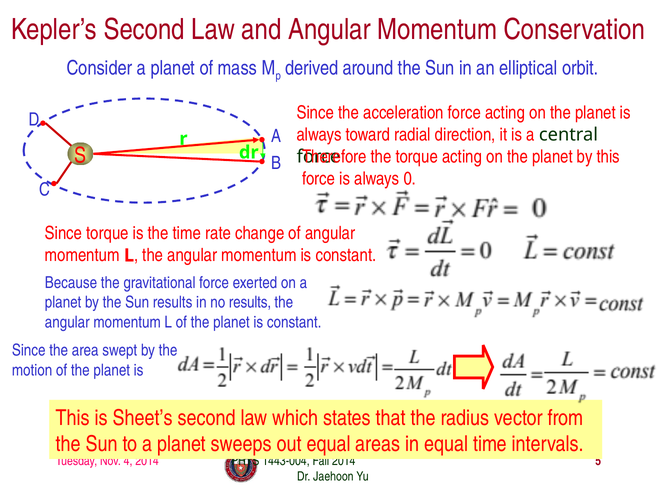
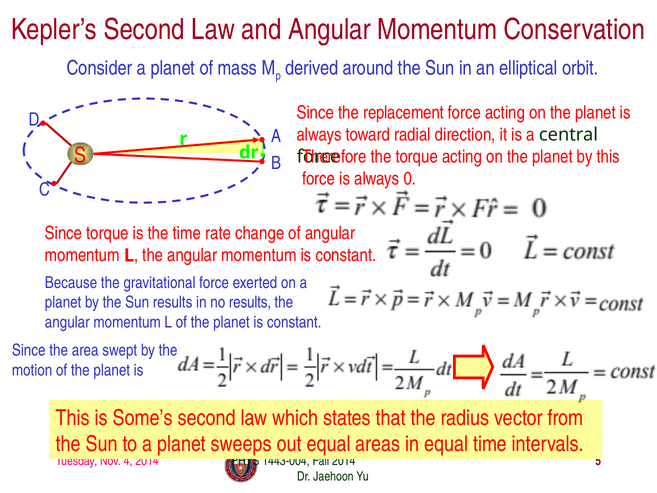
acceleration: acceleration -> replacement (404, 113)
Sheet’s: Sheet’s -> Some’s (143, 418)
